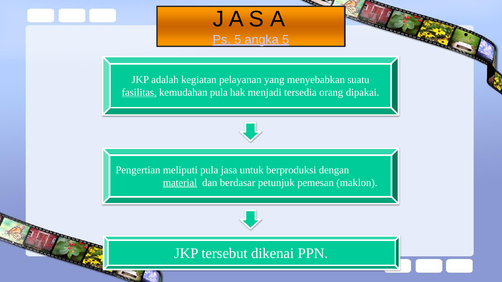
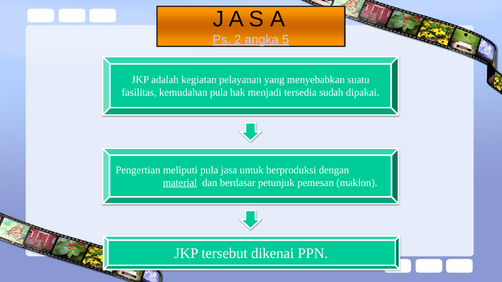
Ps 5: 5 -> 2 (238, 40)
fasilitas underline: present -> none (139, 92)
orang: orang -> sudah (331, 92)
